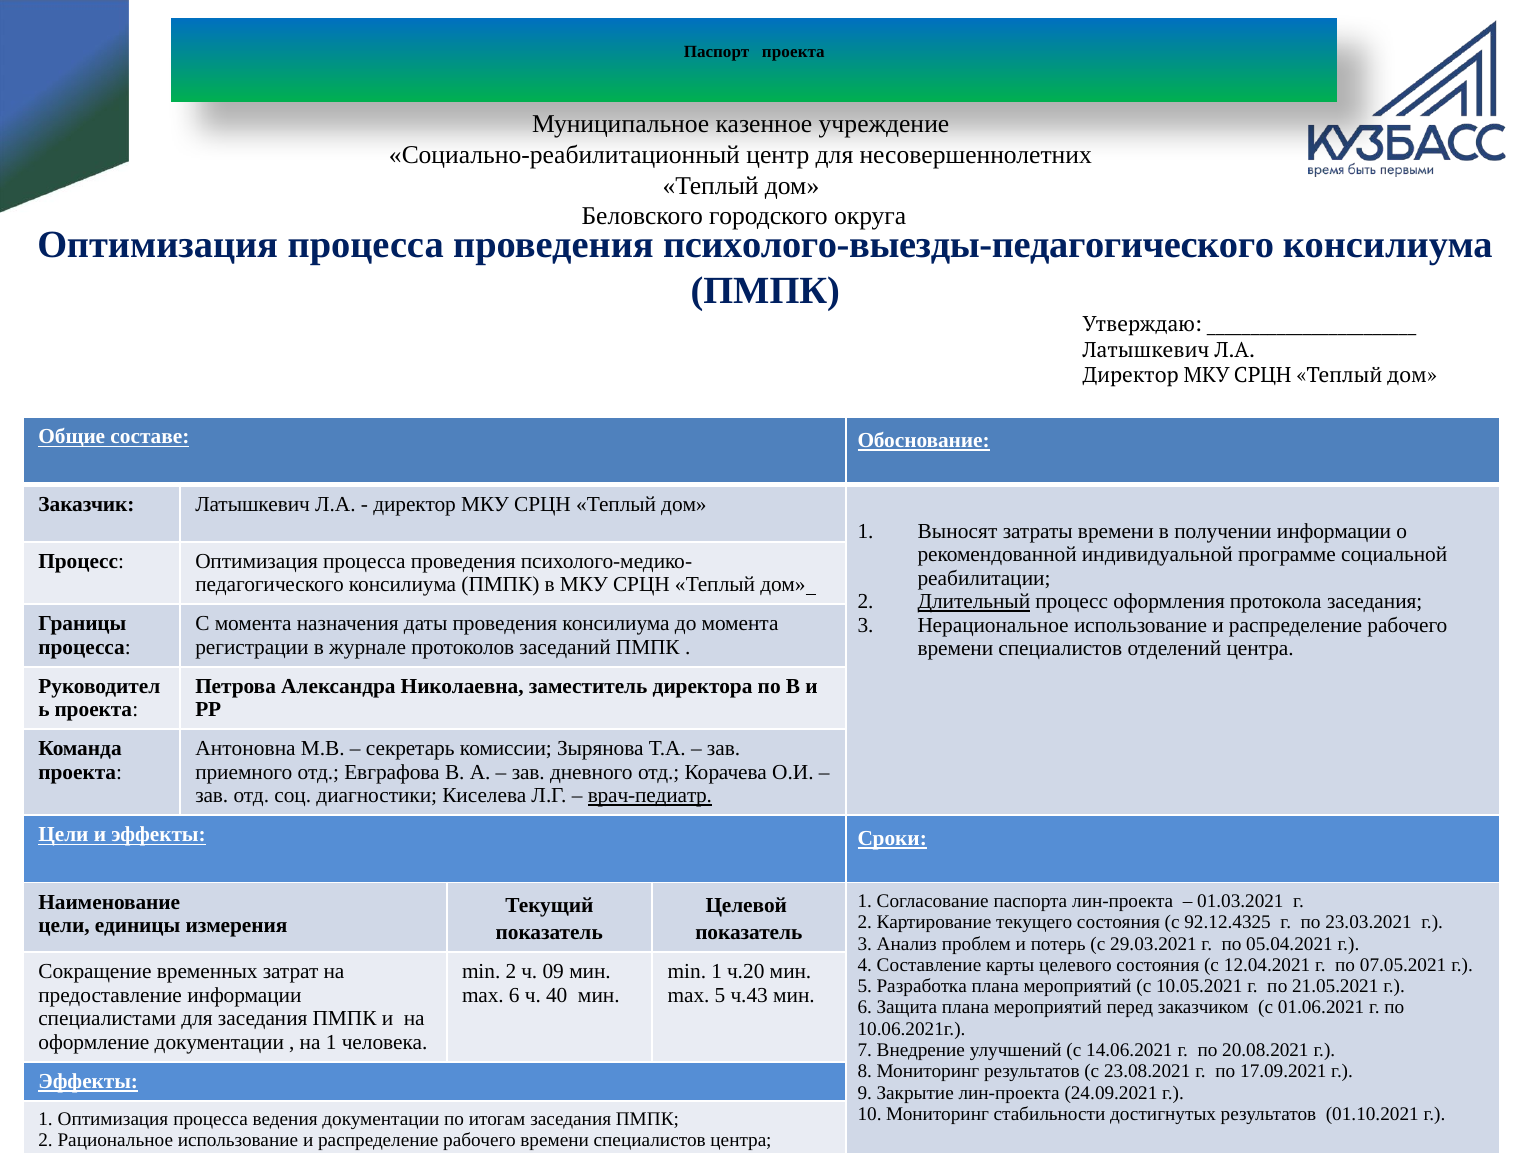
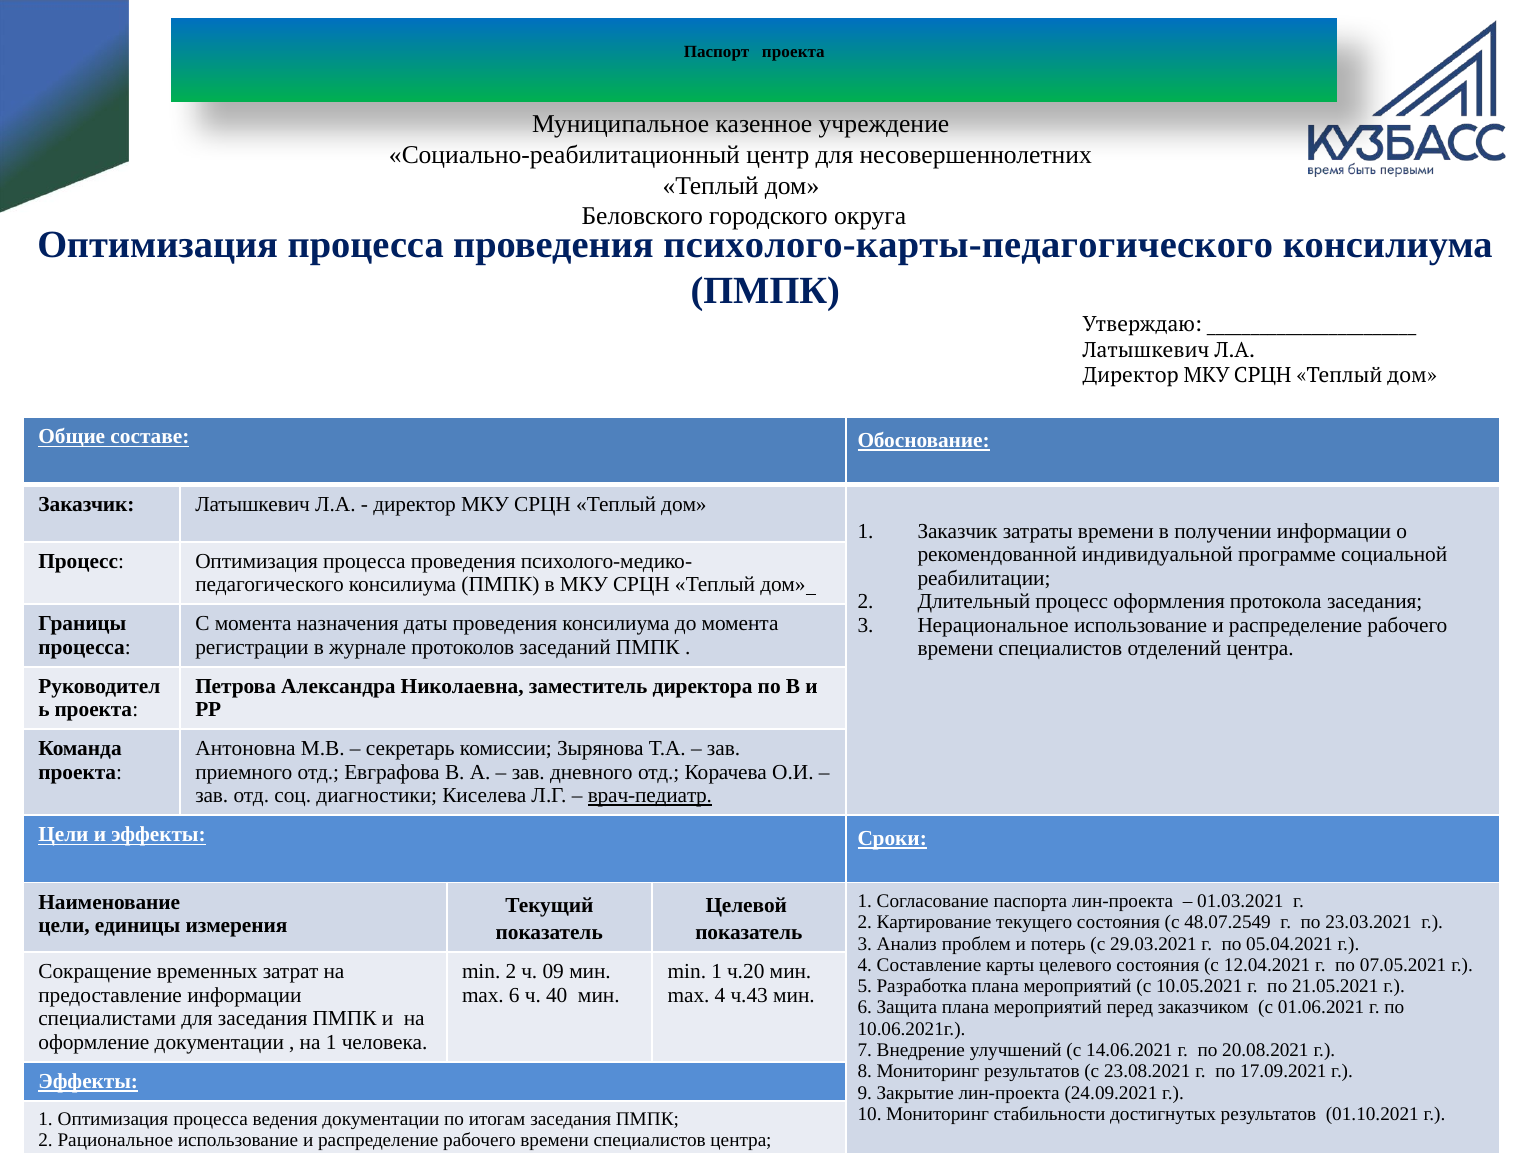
психолого-выезды-педагогического: психолого-выезды-педагогического -> психолого-карты-педагогического (968, 245)
1 Выносят: Выносят -> Заказчик (958, 531)
Длительный underline: present -> none (974, 602)
92.12.4325: 92.12.4325 -> 48.07.2549 (1228, 922)
max 5: 5 -> 4 (720, 995)
